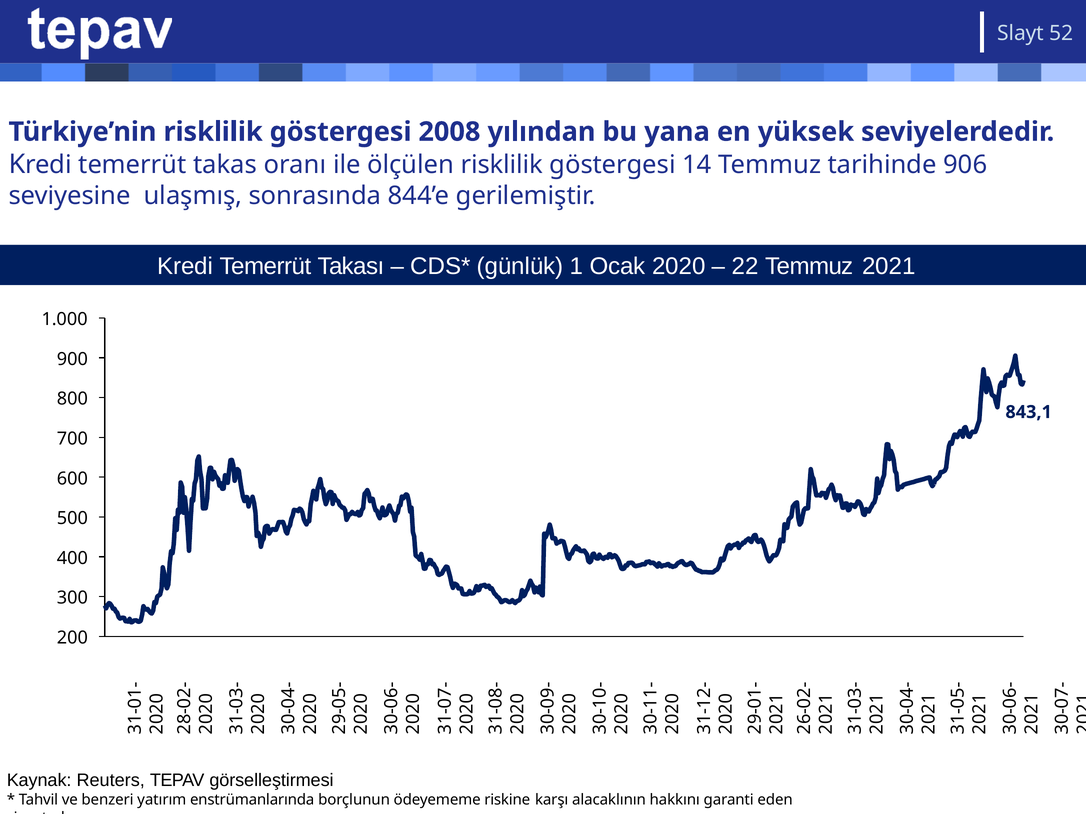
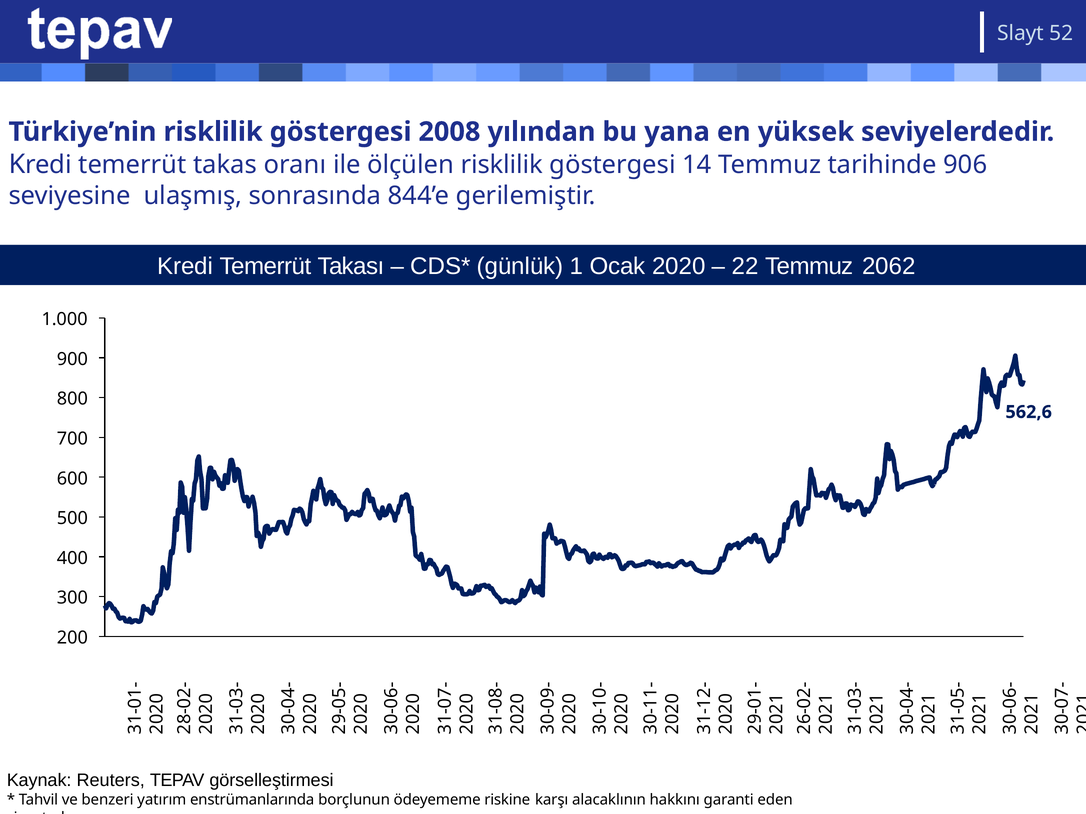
2021: 2021 -> 2062 (889, 266)
843,1: 843,1 -> 562,6 (1029, 412)
